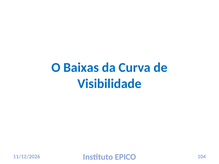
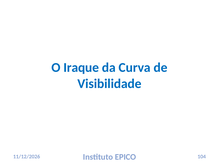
Baixas: Baixas -> Iraque (81, 68)
